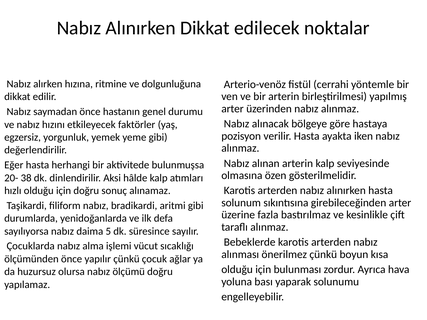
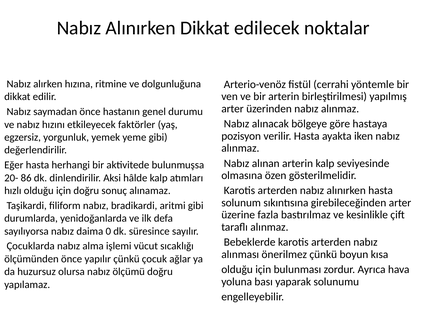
38: 38 -> 86 (26, 178)
5: 5 -> 0 (108, 231)
